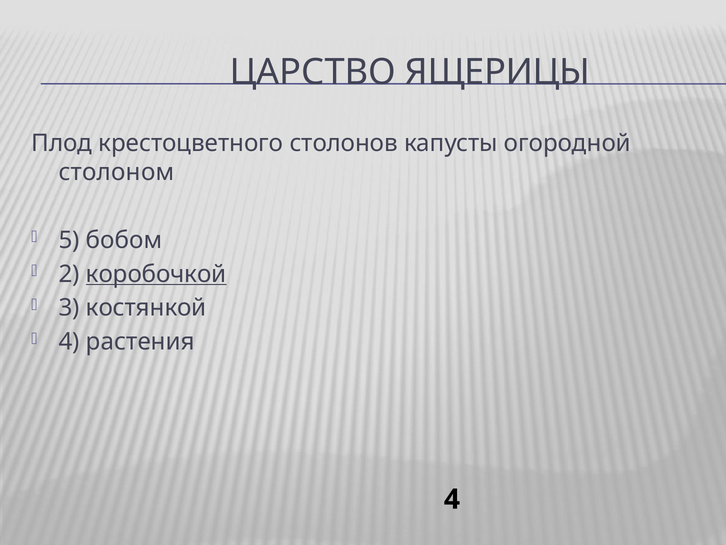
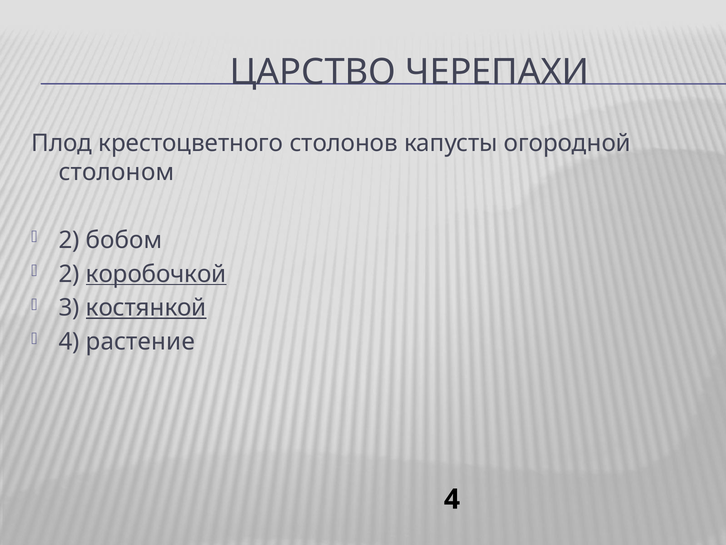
ЯЩЕРИЦЫ: ЯЩЕРИЦЫ -> ЧЕРЕПАХИ (497, 72)
5: 5 -> 2 (69, 240)
костянкой underline: none -> present (146, 308)
растения: растения -> растение (140, 342)
